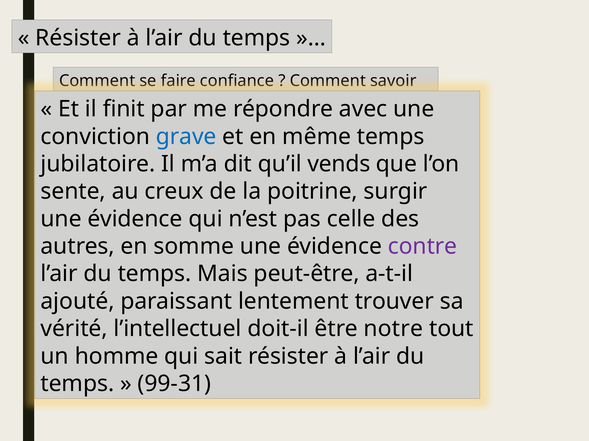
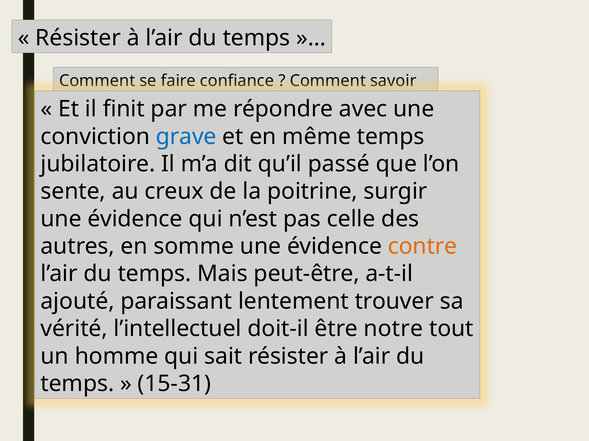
vends: vends -> passé (339, 164)
contre colour: purple -> orange (423, 247)
99-31: 99-31 -> 15-31 (174, 384)
